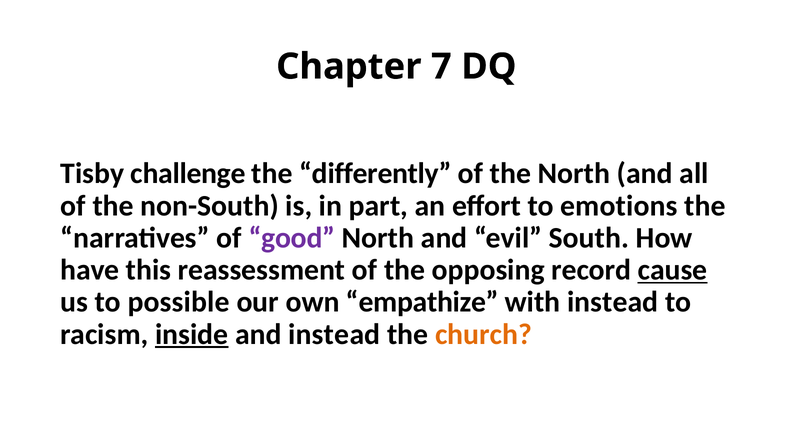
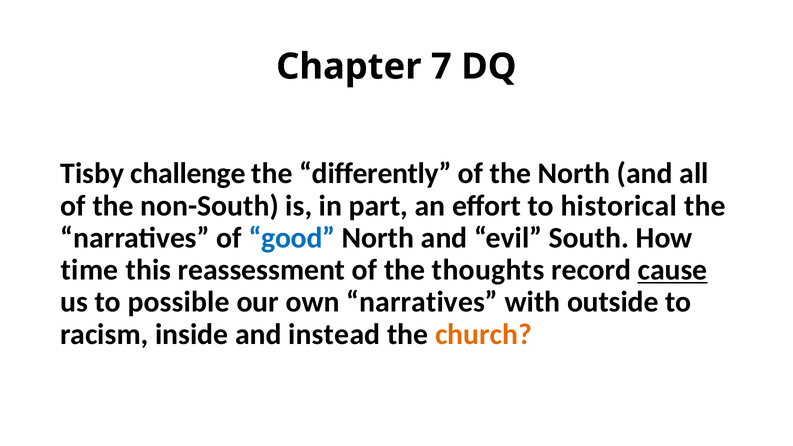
emotions: emotions -> historical (619, 206)
good colour: purple -> blue (292, 238)
have: have -> time (90, 270)
opposing: opposing -> thoughts (488, 270)
own empathize: empathize -> narratives (422, 302)
with instead: instead -> outside (613, 302)
inside underline: present -> none (192, 334)
